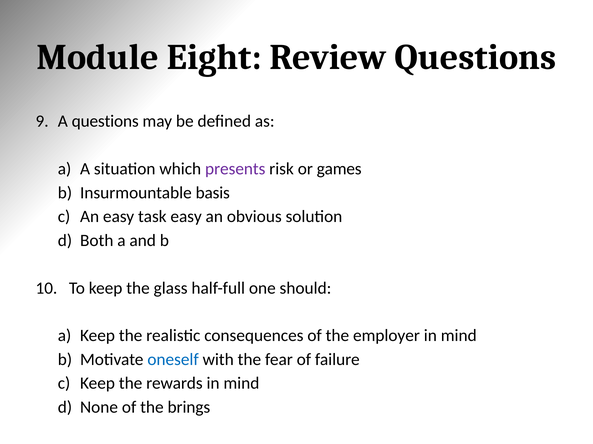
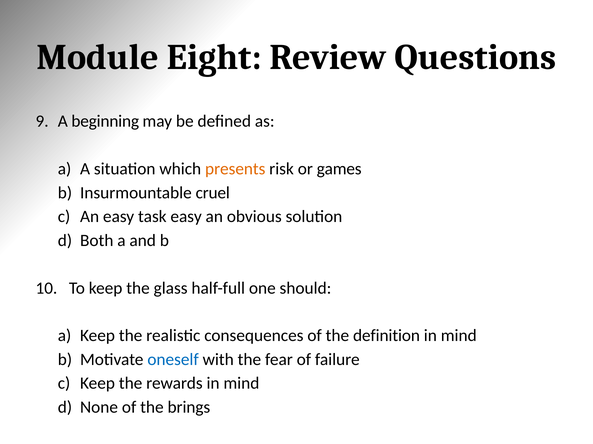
A questions: questions -> beginning (105, 121)
presents colour: purple -> orange (235, 169)
basis: basis -> cruel (213, 193)
employer: employer -> definition (386, 336)
